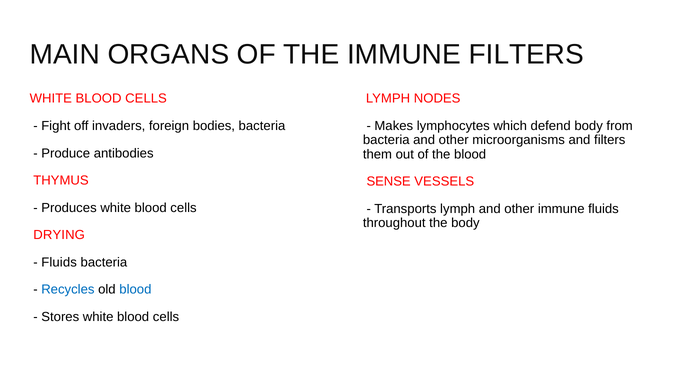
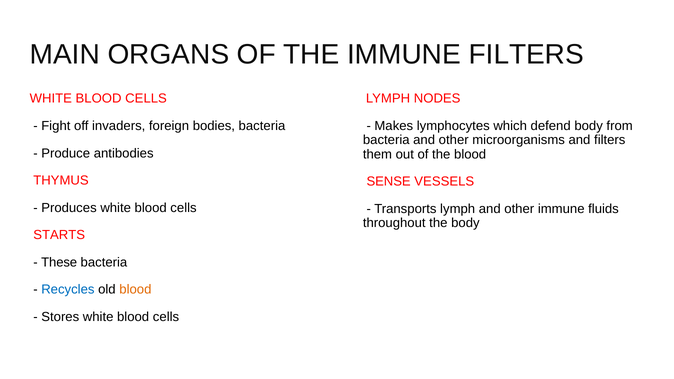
DRYING: DRYING -> STARTS (59, 235)
Fluids: Fluids -> These (59, 262)
blood colour: blue -> orange (135, 290)
